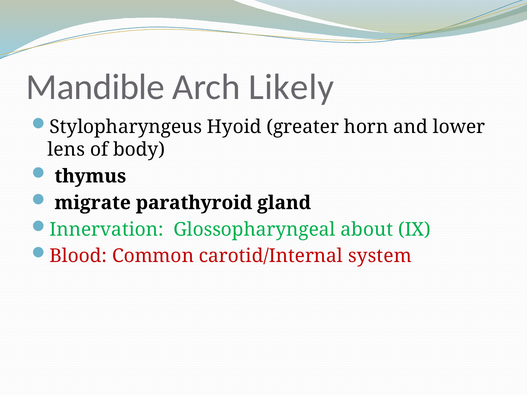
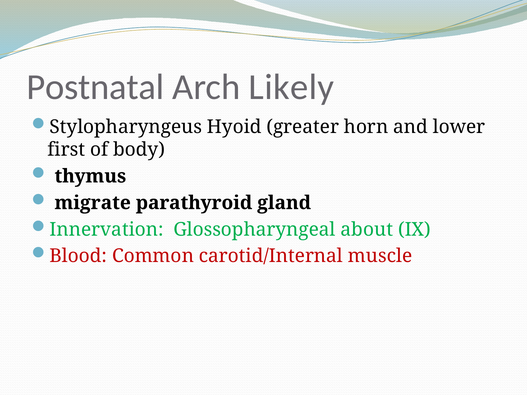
Mandible: Mandible -> Postnatal (95, 87)
lens: lens -> first (66, 150)
system: system -> muscle (380, 256)
